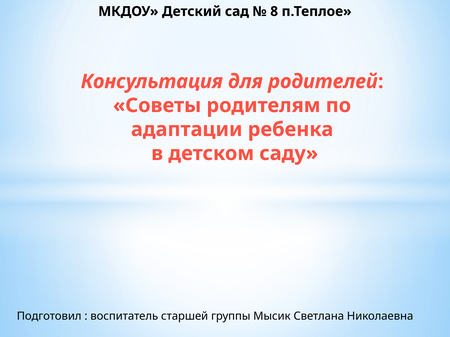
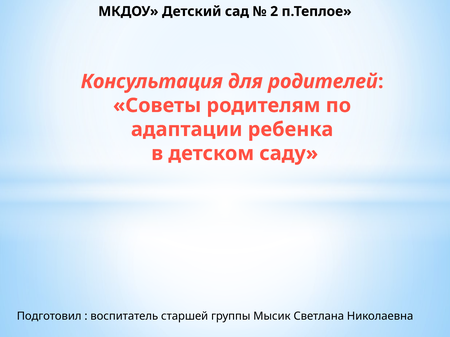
8: 8 -> 2 (274, 11)
